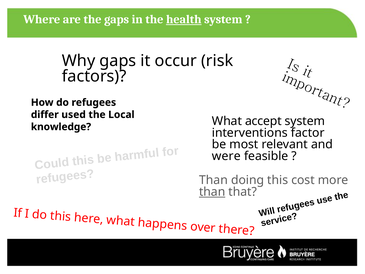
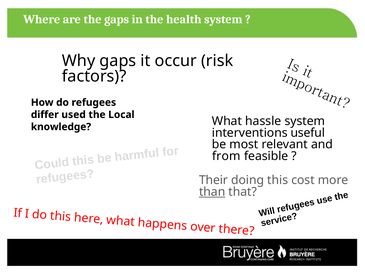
health underline: present -> none (184, 19)
What accept: accept -> hassle (263, 121)
factor: factor -> useful (308, 133)
were: were -> from (226, 156)
Than: Than -> Their (214, 180)
